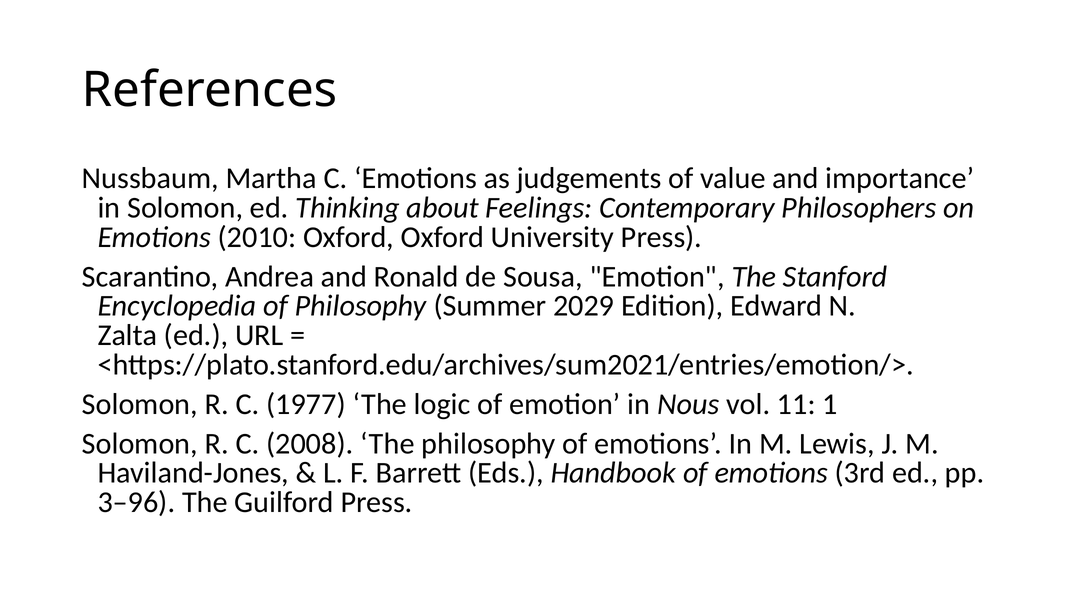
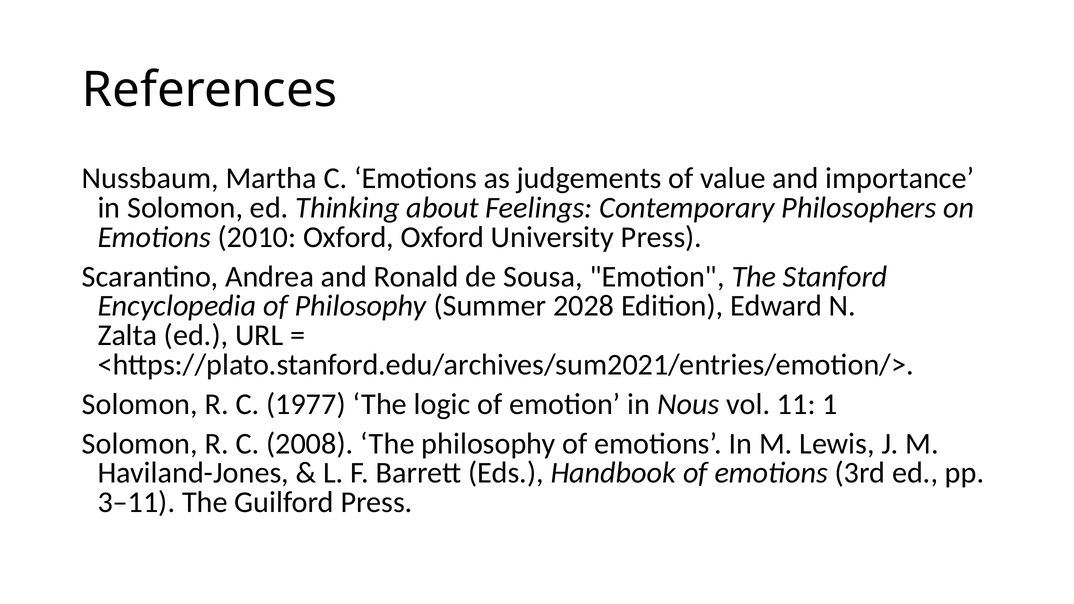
2029: 2029 -> 2028 (584, 306)
3–96: 3–96 -> 3–11 (136, 502)
